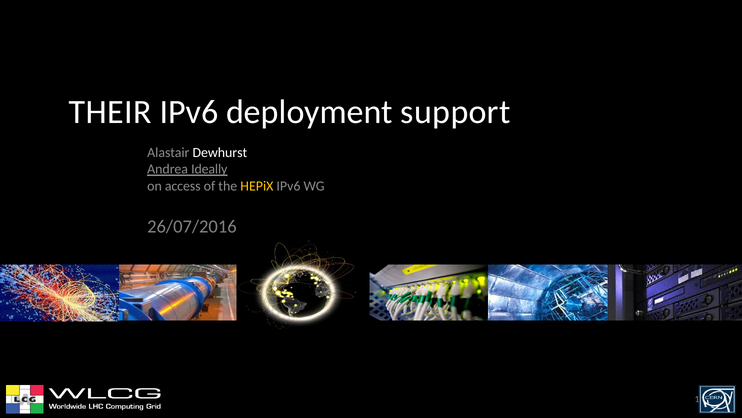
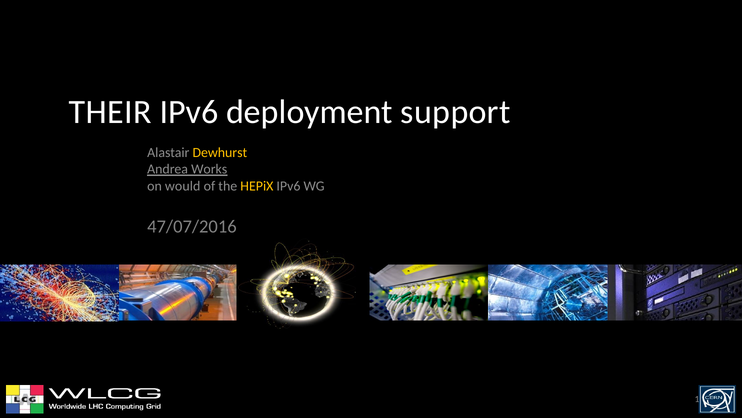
Dewhurst colour: white -> yellow (220, 152)
Ideally: Ideally -> Works (209, 169)
access: access -> would (183, 186)
26/07/2016: 26/07/2016 -> 47/07/2016 (192, 226)
